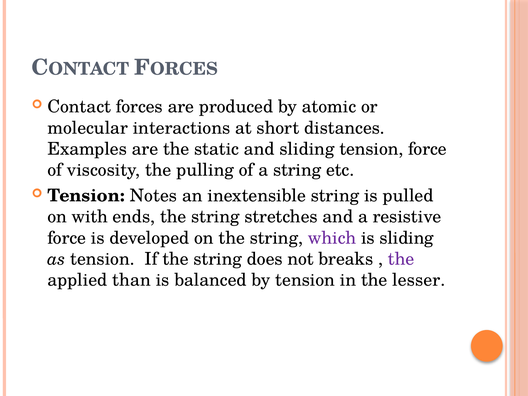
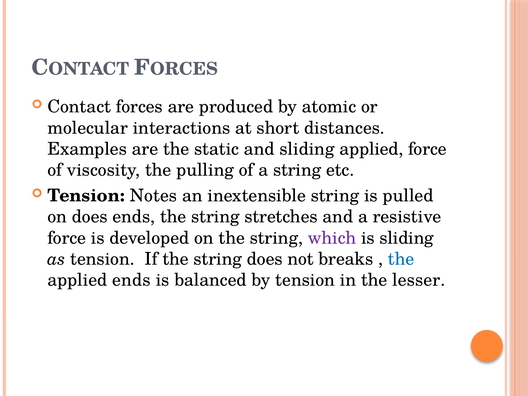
sliding tension: tension -> applied (371, 149)
on with: with -> does (90, 217)
the colour: purple -> blue (401, 259)
applied than: than -> ends (131, 280)
